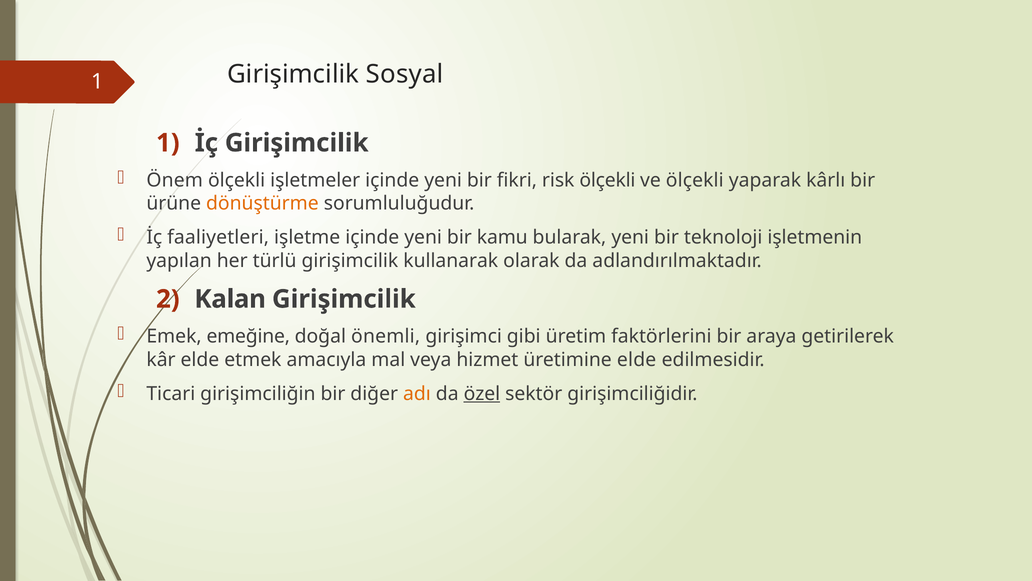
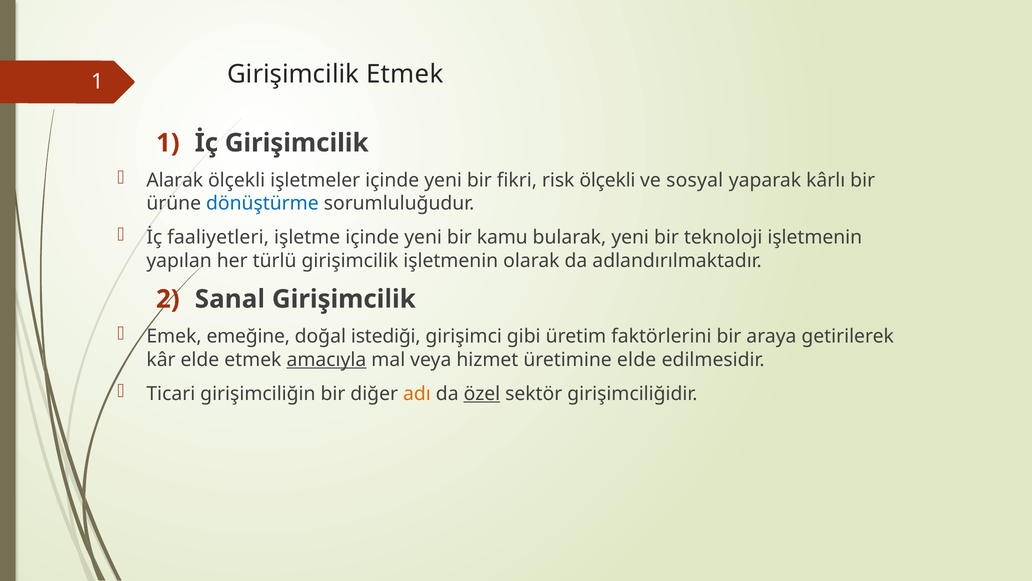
Girişimcilik Sosyal: Sosyal -> Etmek (405, 74)
Önem: Önem -> Alarak (175, 180)
ve ölçekli: ölçekli -> sosyal (695, 180)
dönüştürme colour: orange -> blue (262, 203)
girişimcilik kullanarak: kullanarak -> işletmenin (451, 261)
Kalan: Kalan -> Sanal (230, 299)
önemli: önemli -> istediği (386, 336)
amacıyla underline: none -> present (326, 359)
